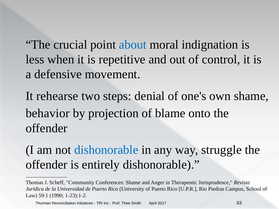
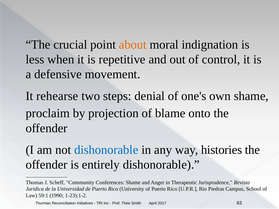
about colour: blue -> orange (133, 45)
behavior: behavior -> proclaim (48, 113)
struggle: struggle -> histories (222, 150)
